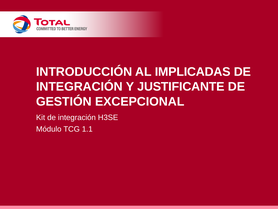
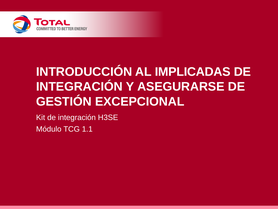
JUSTIFICANTE: JUSTIFICANTE -> ASEGURARSE (181, 86)
